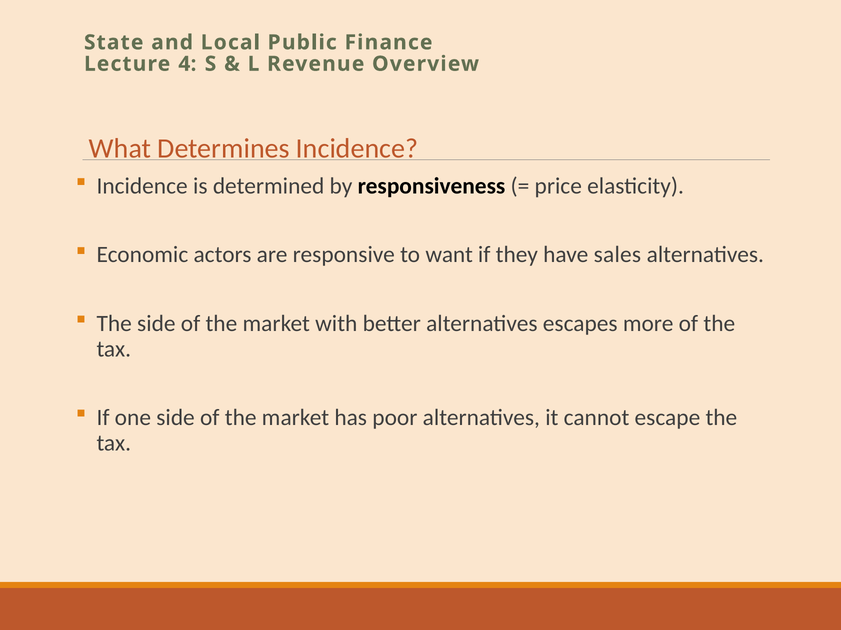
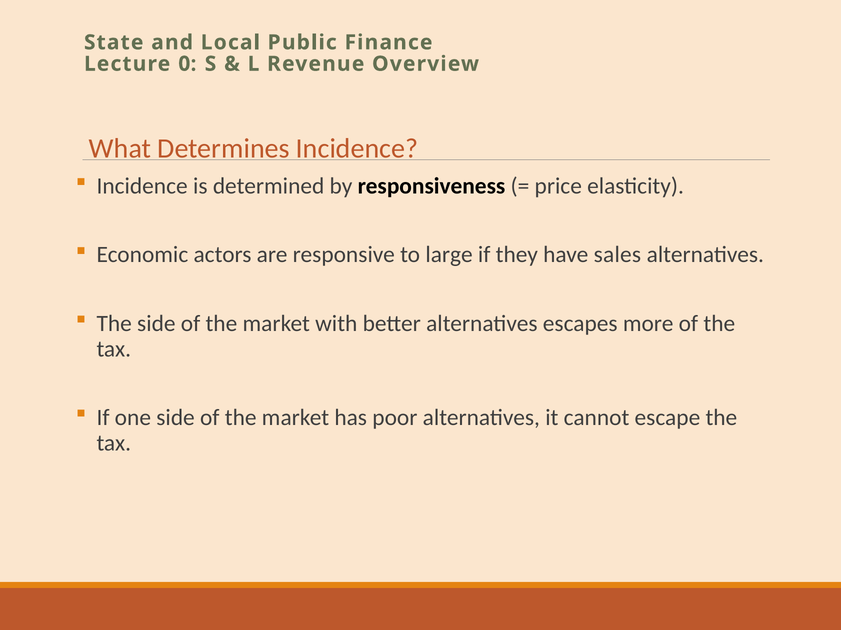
4: 4 -> 0 (187, 64)
want: want -> large (449, 255)
